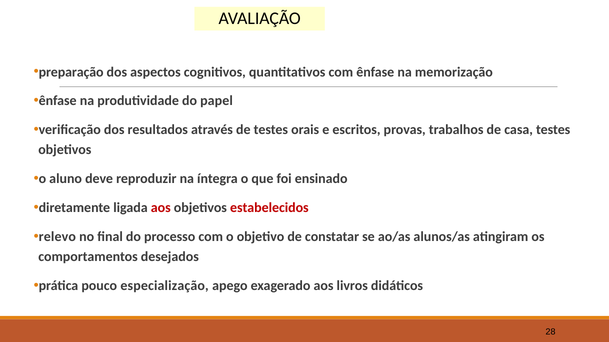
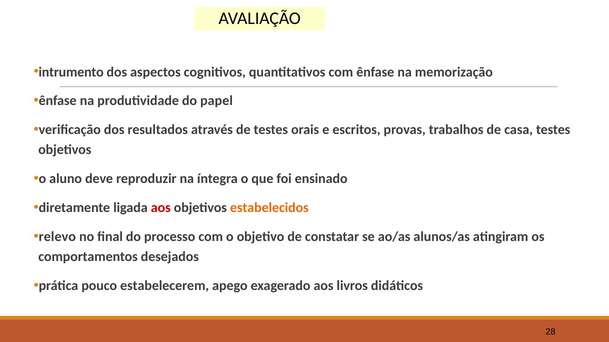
preparação: preparação -> intrumento (71, 72)
estabelecidos colour: red -> orange (269, 208)
especialização: especialização -> estabelecerem (165, 286)
